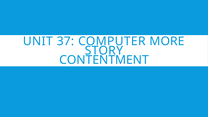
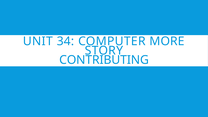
37: 37 -> 34 (65, 41)
CONTENTMENT: CONTENTMENT -> CONTRIBUTING (104, 60)
